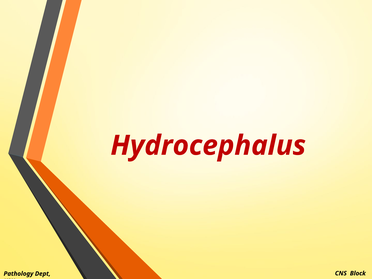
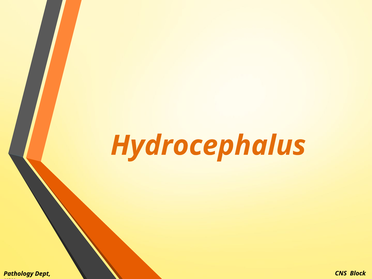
Hydrocephalus colour: red -> orange (208, 146)
